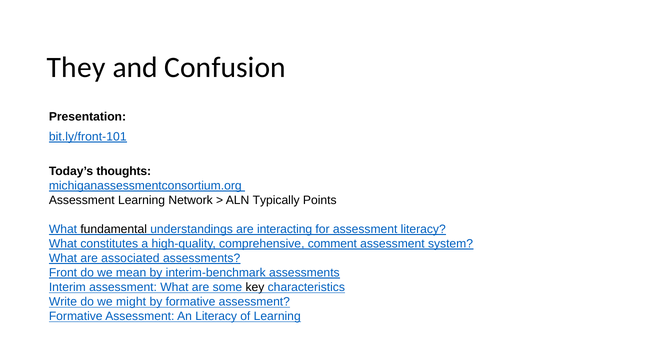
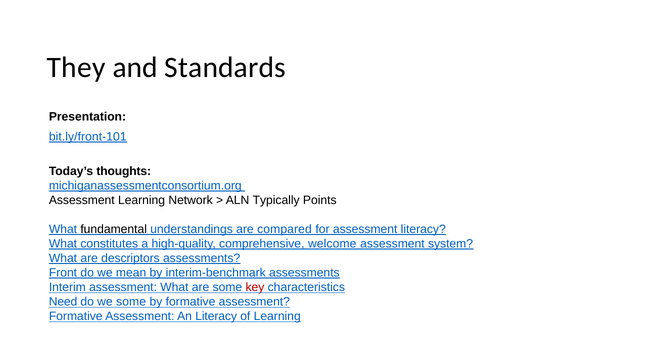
Confusion: Confusion -> Standards (225, 68)
interacting: interacting -> compared (285, 229)
comment: comment -> welcome (332, 244)
associated: associated -> descriptors (130, 258)
key colour: black -> red (255, 287)
Write: Write -> Need (63, 302)
we might: might -> some (131, 302)
